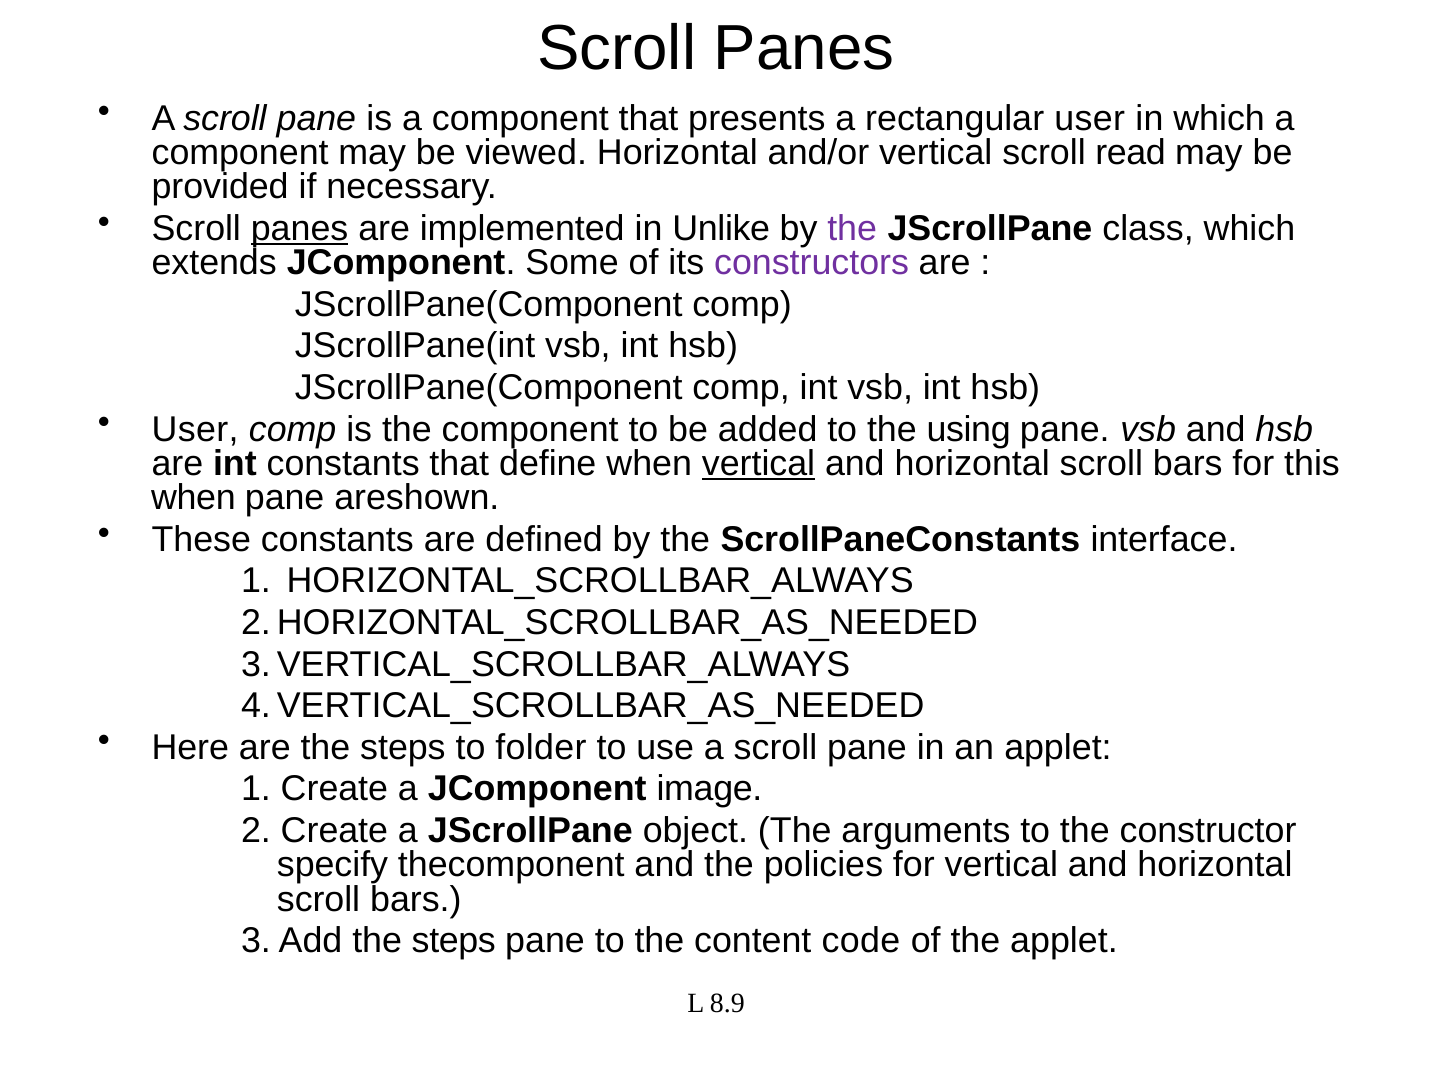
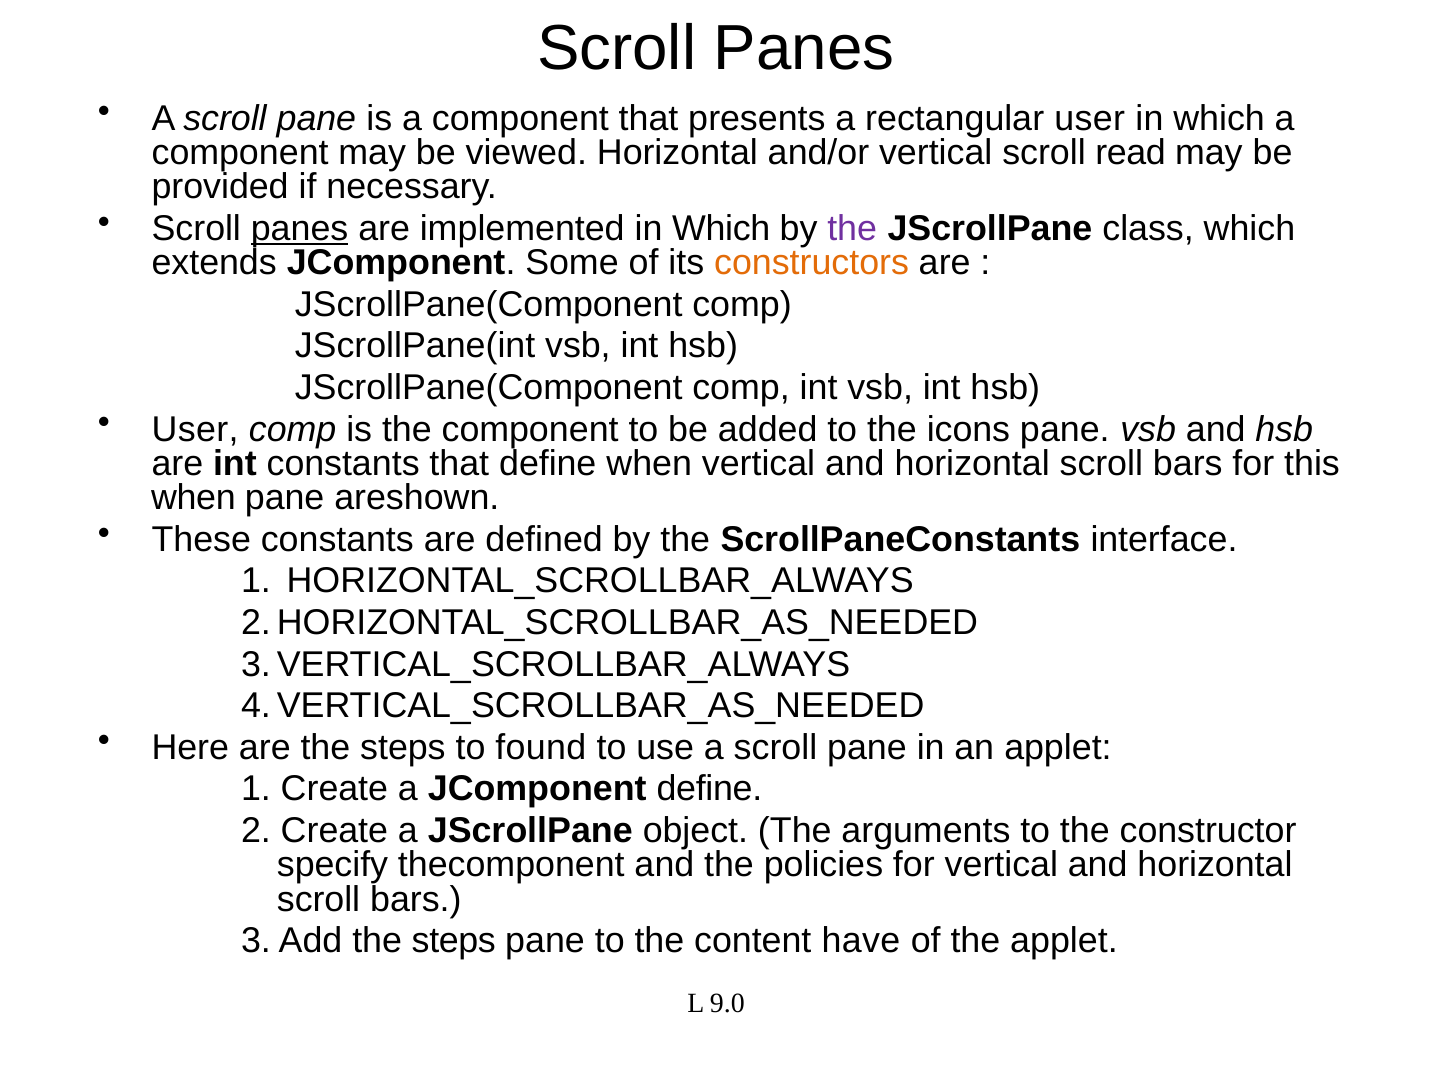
implemented in Unlike: Unlike -> Which (721, 229)
constructors colour: purple -> orange (812, 263)
using: using -> icons (968, 429)
vertical underline: present -> none (759, 464)
folder: folder -> found (541, 747)
JComponent image: image -> define (709, 789)
code: code -> have (861, 941)
8.9: 8.9 -> 9.0 (727, 1004)
